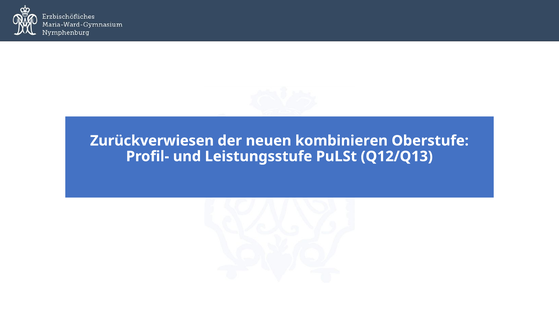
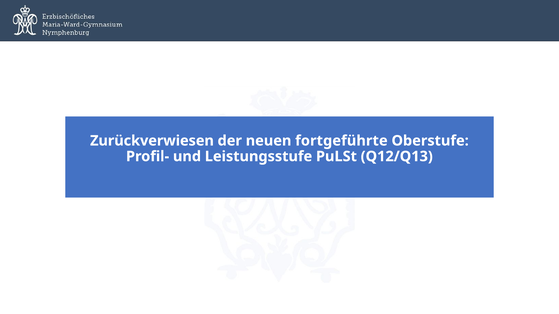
kombinieren: kombinieren -> fortgeführte (341, 141)
